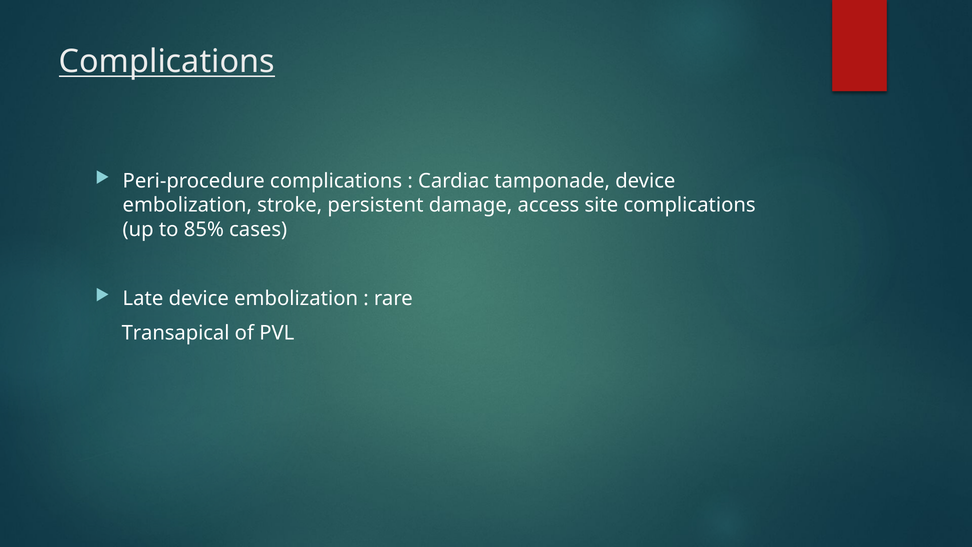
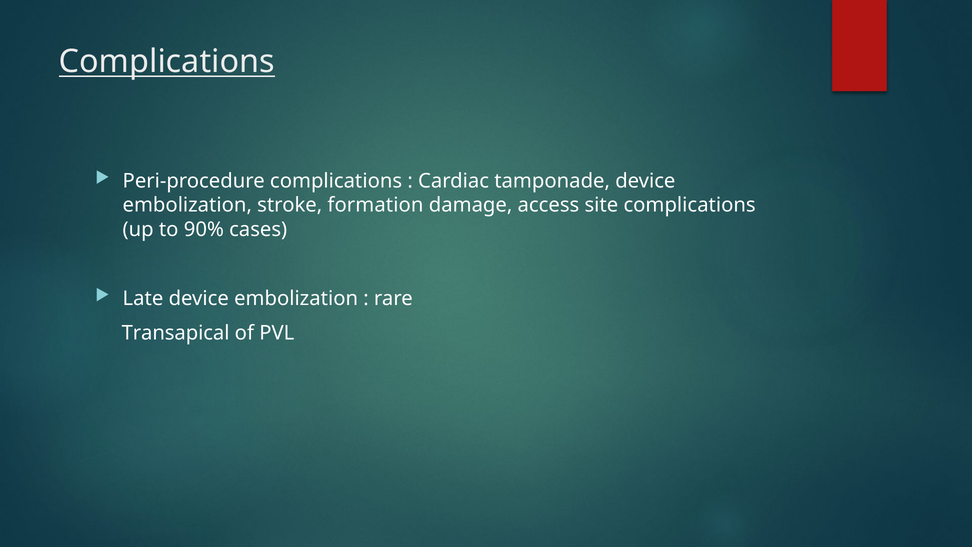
persistent: persistent -> formation (375, 205)
85%: 85% -> 90% (204, 230)
